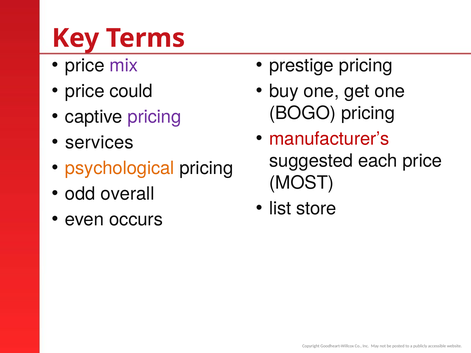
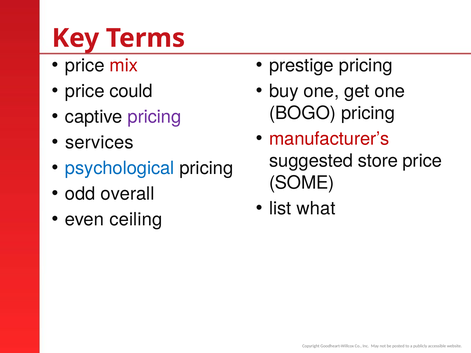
mix colour: purple -> red (124, 66)
each: each -> store (378, 161)
psychological colour: orange -> blue (120, 168)
MOST: MOST -> SOME (302, 183)
store: store -> what (316, 209)
occurs: occurs -> ceiling (136, 220)
